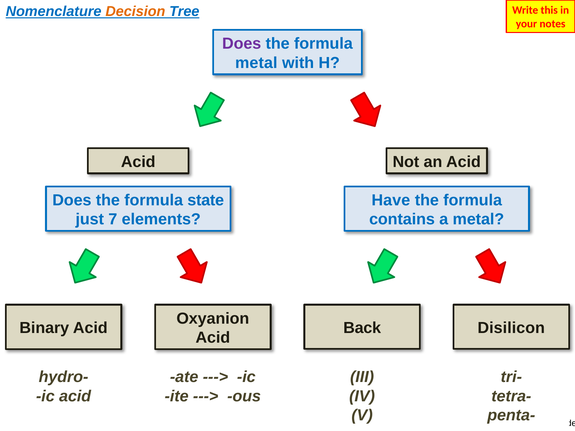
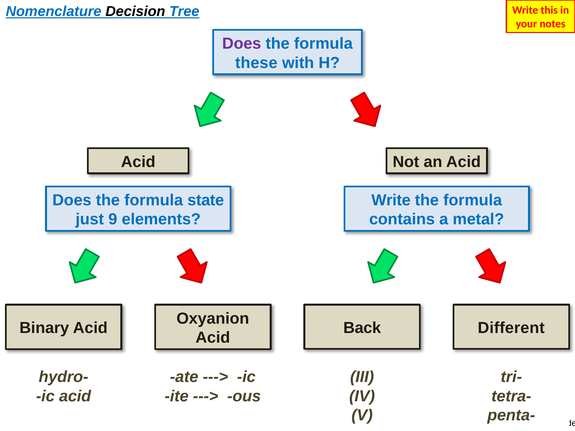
Decision colour: orange -> black (135, 12)
metal: metal -> these (256, 63)
Have: Have -> Write (391, 200)
7: 7 -> 9 (113, 220)
Disilicon: Disilicon -> Different (511, 328)
